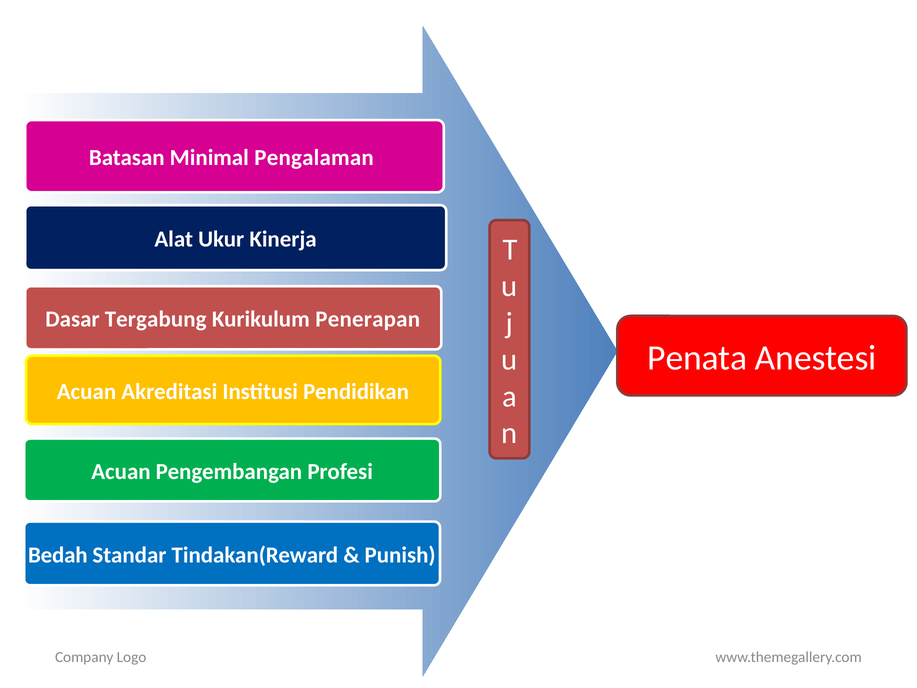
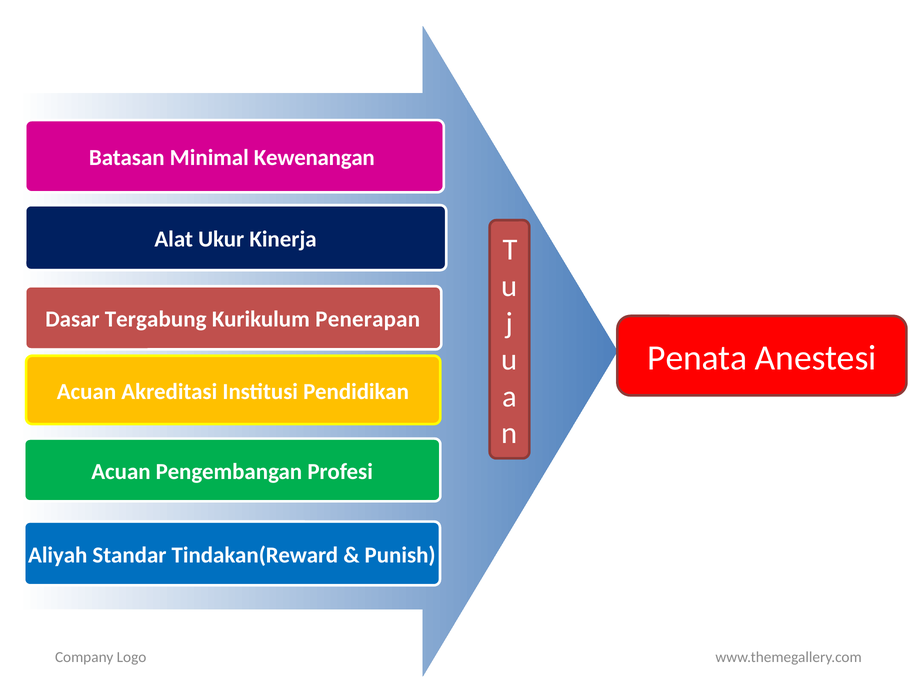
Pengalaman: Pengalaman -> Kewenangan (314, 158)
Bedah: Bedah -> Aliyah (58, 555)
